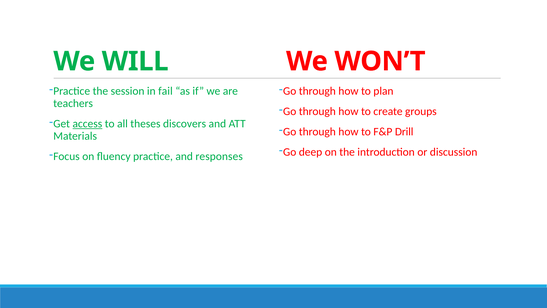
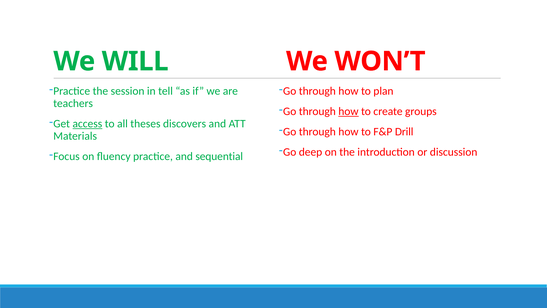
fail: fail -> tell (166, 91)
how underline: none -> present (348, 111)
responses: responses -> sequential (219, 156)
